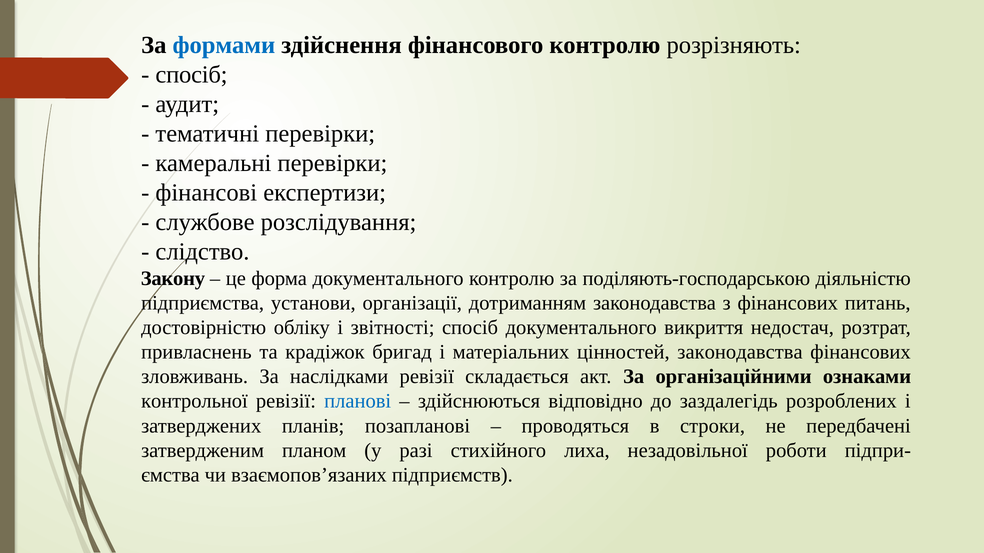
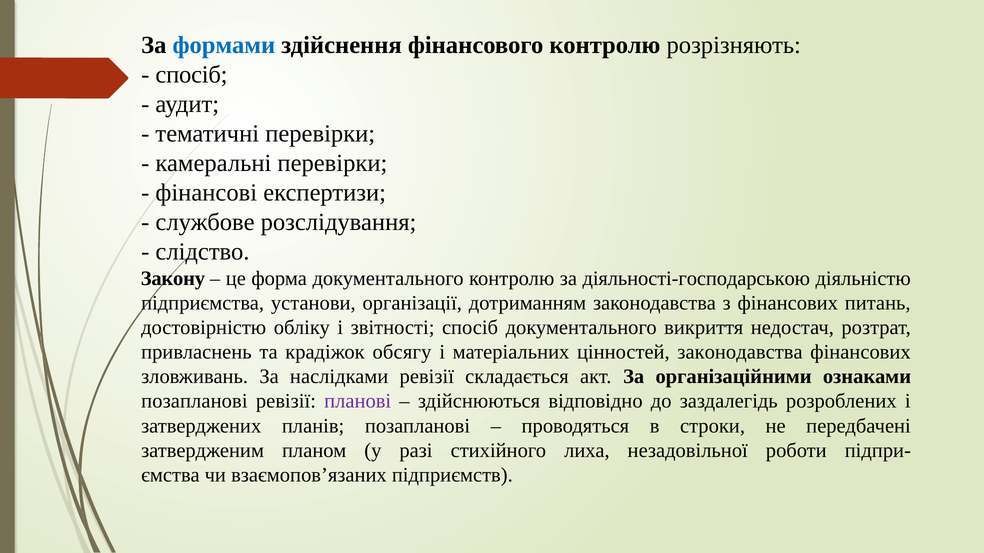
поділяють-господарською: поділяють-господарською -> діяльності-господарською (696, 279)
бригад: бригад -> обсягу (402, 352)
контрольної: контрольної -> позапланові (194, 402)
планові colour: blue -> purple (358, 402)
